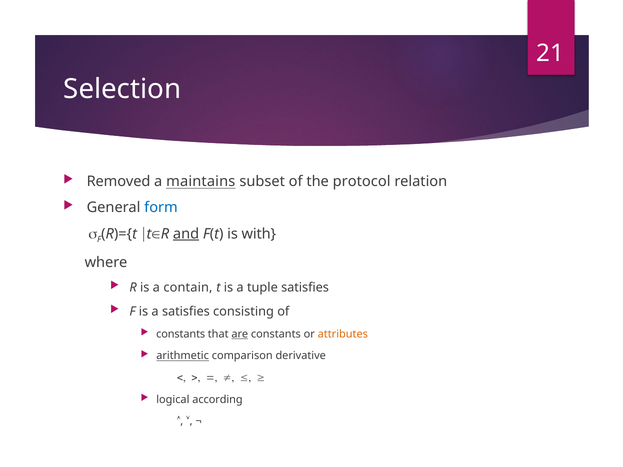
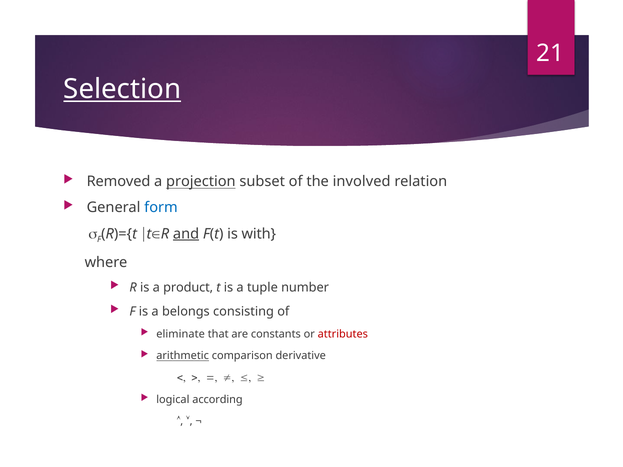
Selection underline: none -> present (122, 89)
maintains: maintains -> projection (201, 182)
protocol: protocol -> involved (362, 182)
contain: contain -> product (188, 288)
tuple satisfies: satisfies -> number (305, 288)
a satisfies: satisfies -> belongs (186, 312)
constants: constants -> eliminate (181, 334)
are underline: present -> none (240, 334)
attributes colour: orange -> red (343, 334)
